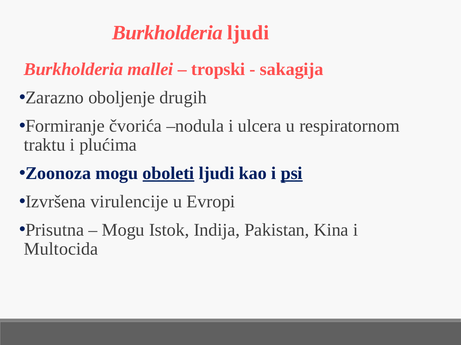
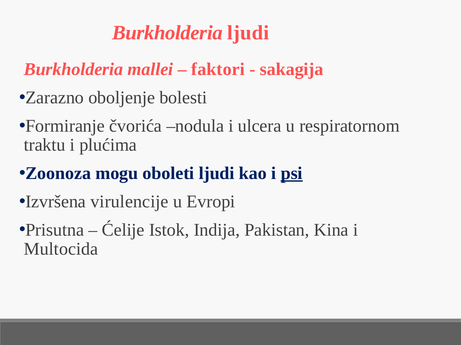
tropski: tropski -> faktori (218, 69)
drugih: drugih -> bolesti (183, 98)
oboleti underline: present -> none (168, 174)
Mogu: Mogu -> Ćelije (123, 230)
